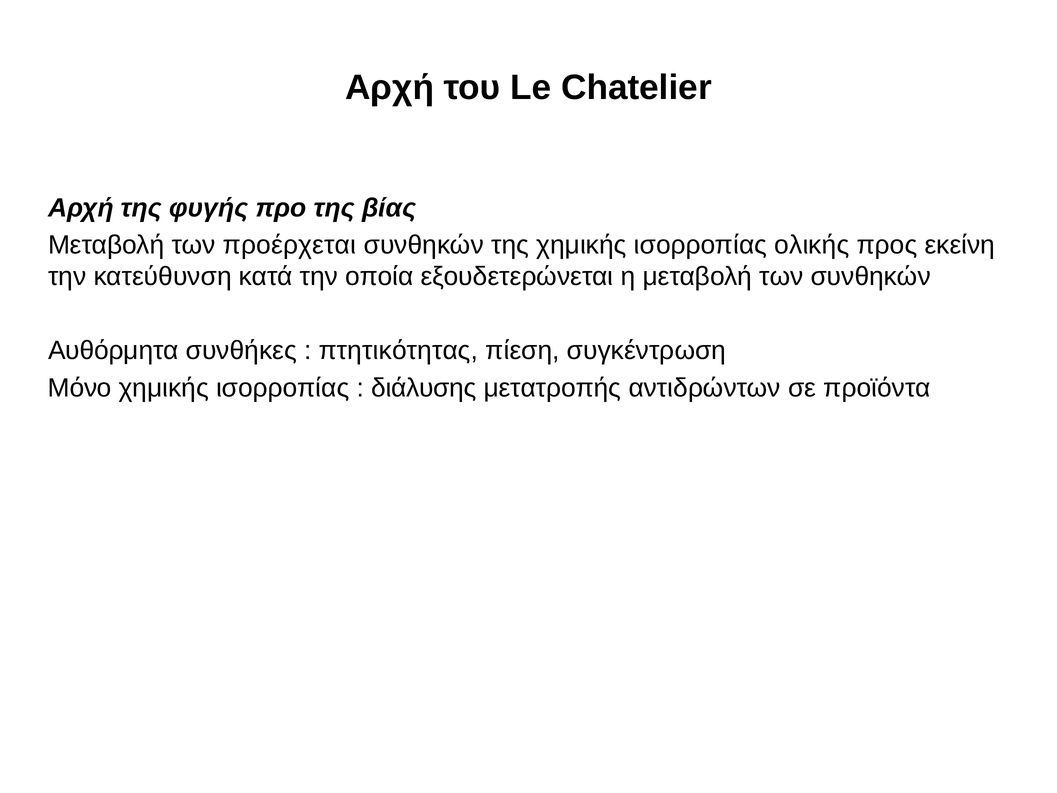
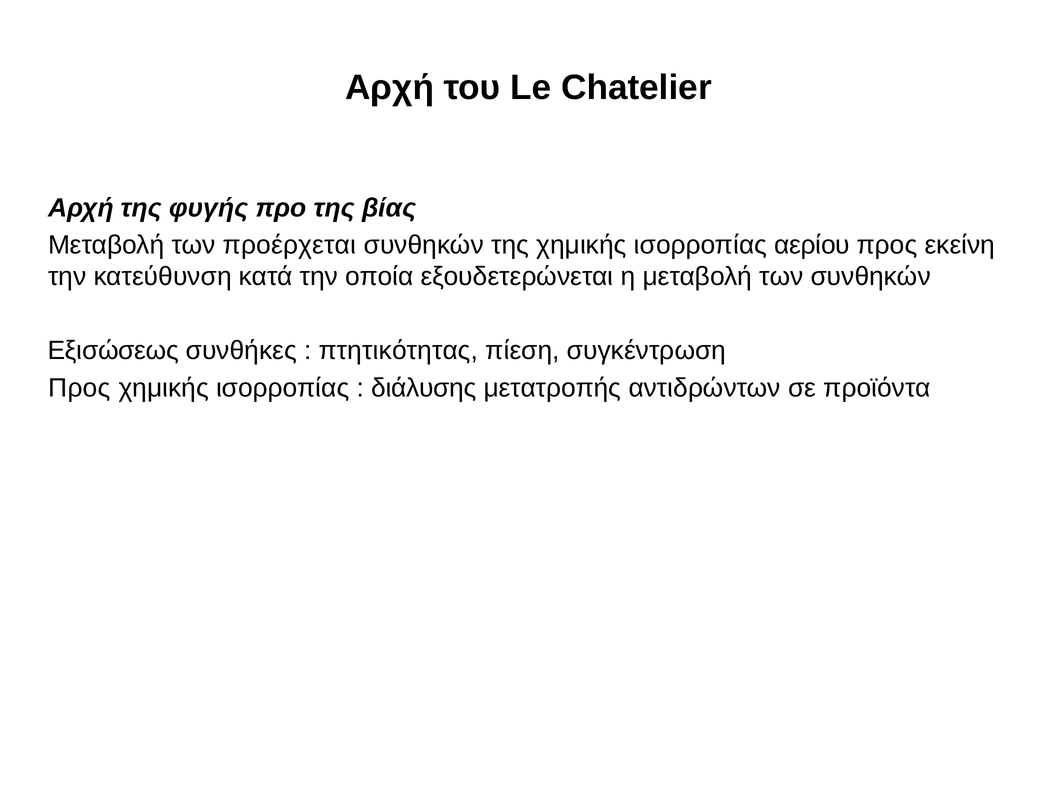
ολικής: ολικής -> αερίου (812, 245)
Αυθόρμητα: Αυθόρμητα -> Εξισώσεως (113, 351)
Μόνο: Μόνο -> Προς (80, 388)
